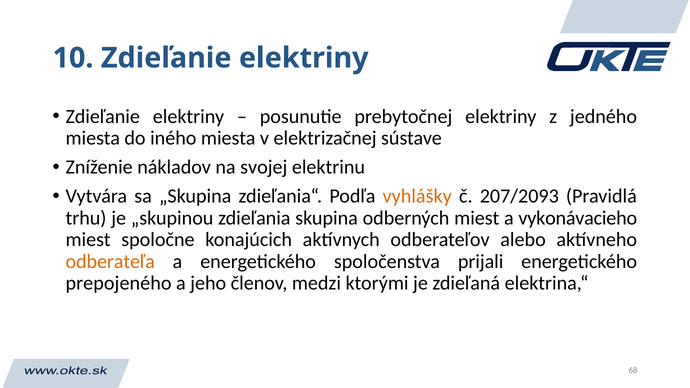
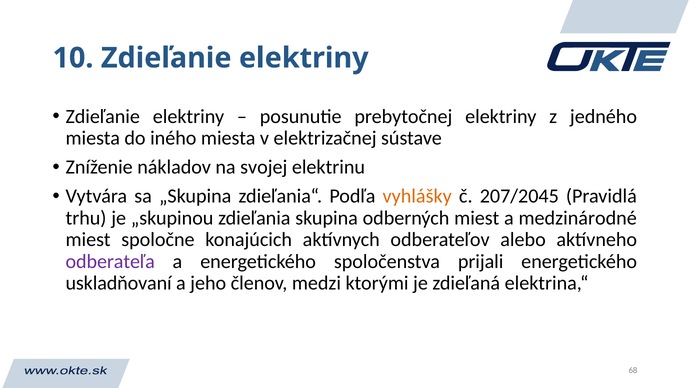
207/2093: 207/2093 -> 207/2045 (519, 196)
vykonávacieho: vykonávacieho -> medzinárodné (578, 218)
odberateľa colour: orange -> purple (110, 261)
prepojeného: prepojeného -> uskladňovaní (119, 283)
